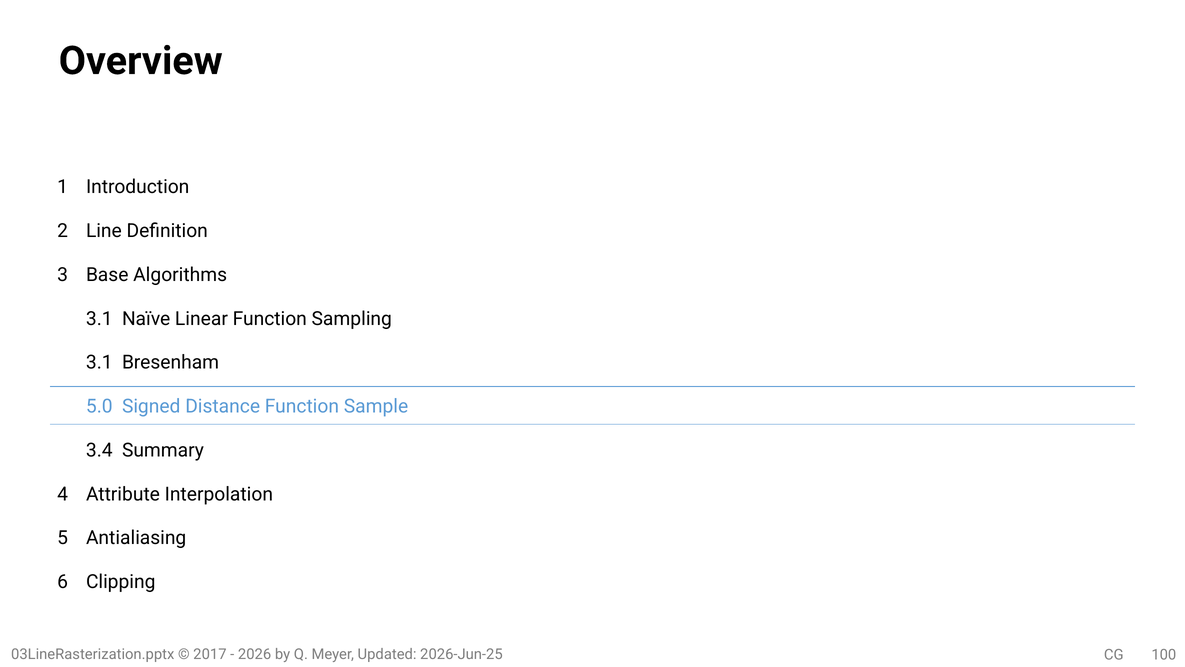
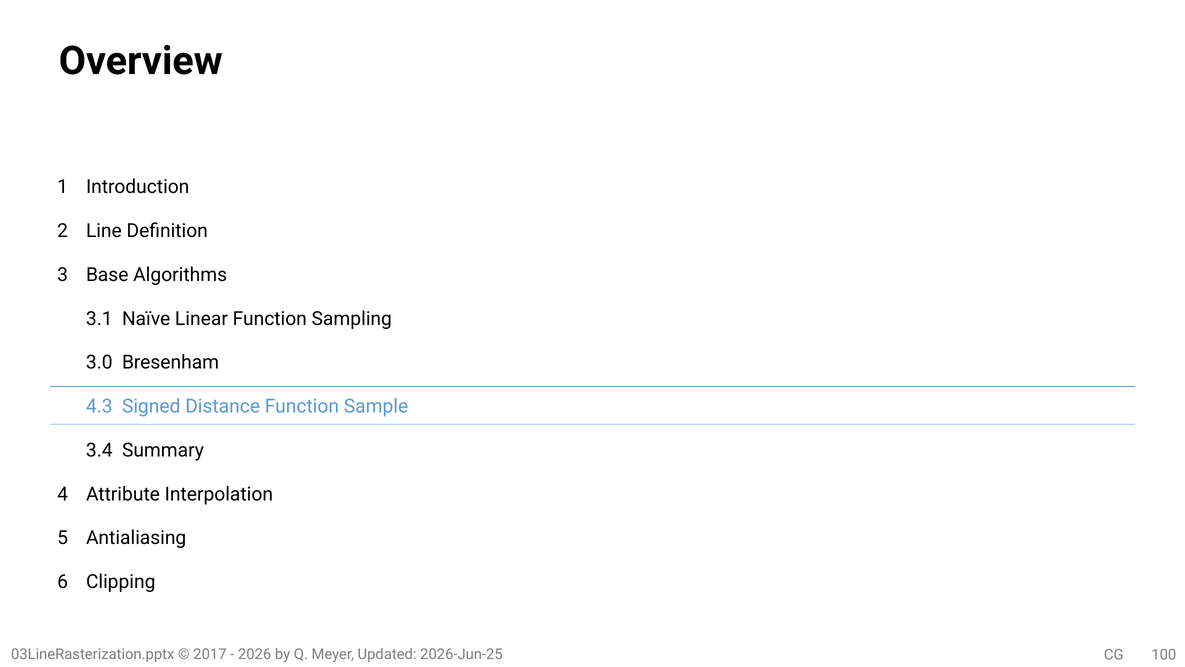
3.1: 3.1 -> 3.0 (99, 362)
5.0: 5.0 -> 4.3 (99, 406)
